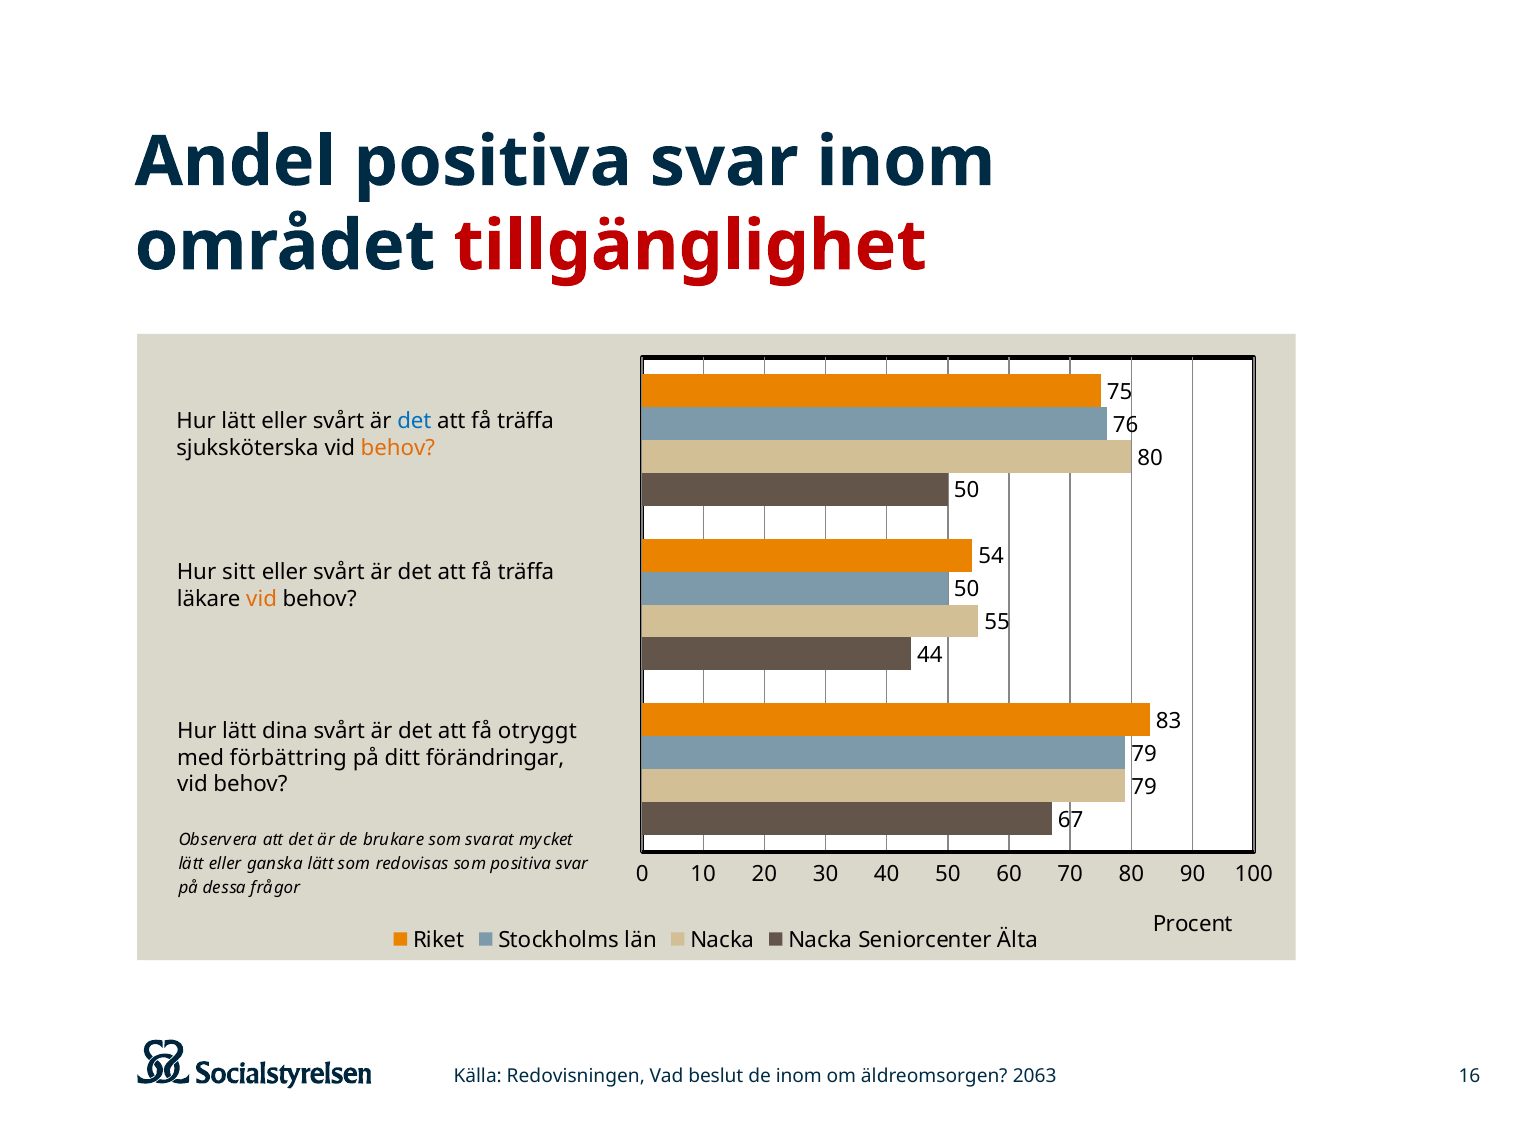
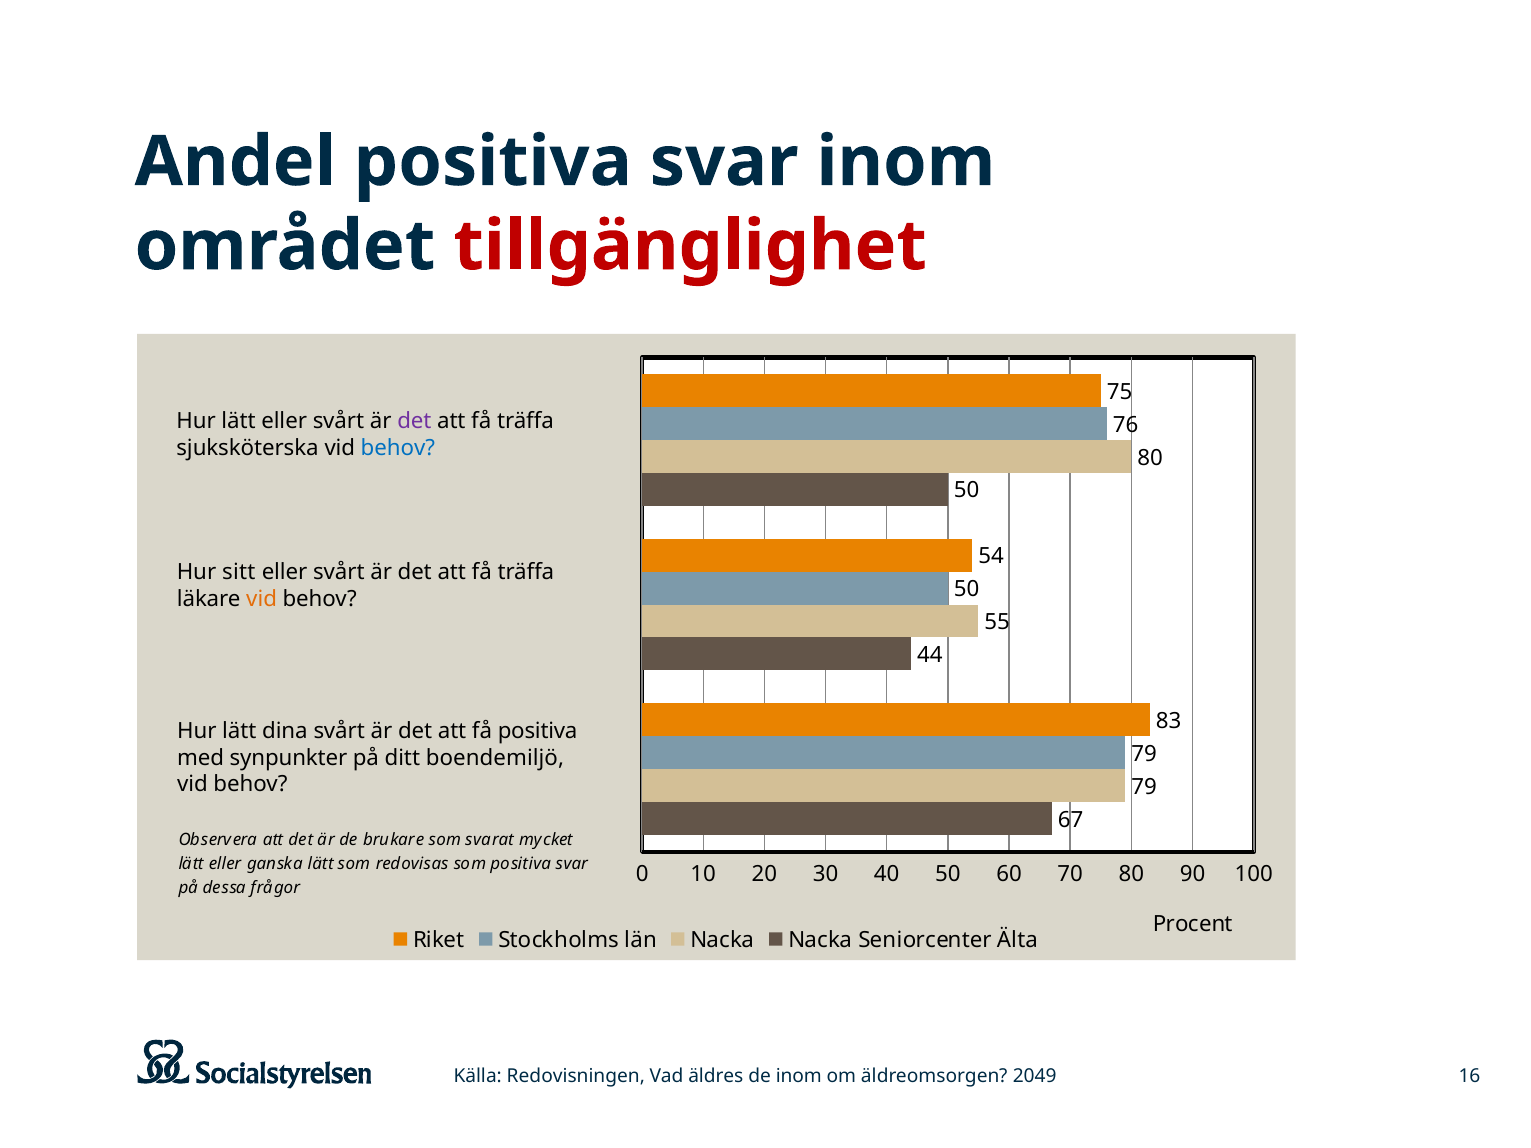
det colour: blue -> purple (414, 421)
behov colour: orange -> blue (398, 448)
få otryggt: otryggt -> positiva (538, 731)
förbättring: förbättring -> synpunkter (288, 758)
förändringar: förändringar -> boendemiljö (495, 758)
beslut: beslut -> äldres (716, 1076)
2063: 2063 -> 2049 (1035, 1076)
